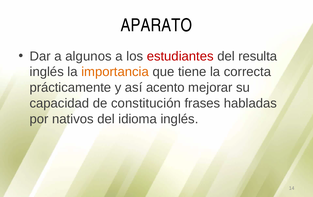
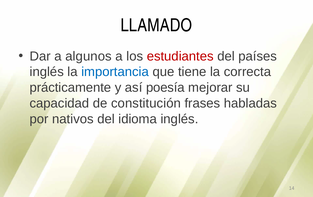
APARATO: APARATO -> LLAMADO (156, 26)
resulta: resulta -> países (258, 56)
importancia colour: orange -> blue (115, 72)
acento: acento -> poesía (165, 88)
